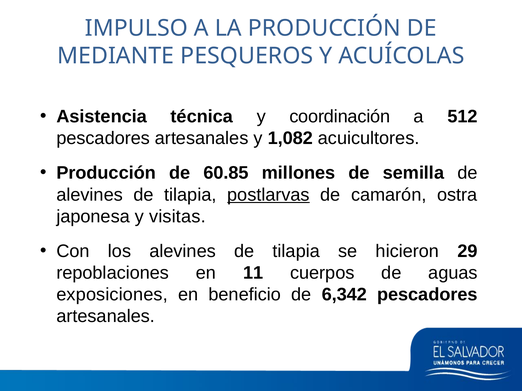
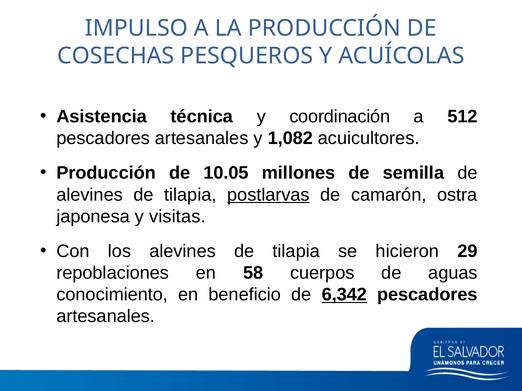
MEDIANTE: MEDIANTE -> COSECHAS (116, 56)
60.85: 60.85 -> 10.05 (226, 173)
11: 11 -> 58 (253, 273)
exposiciones: exposiciones -> conocimiento (112, 295)
6,342 underline: none -> present (344, 295)
